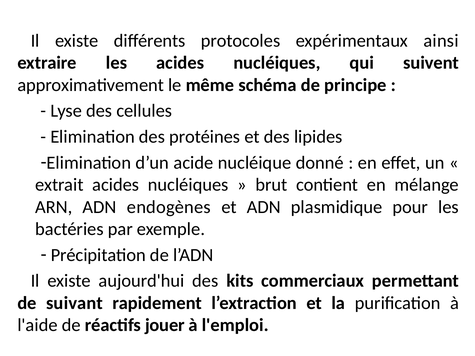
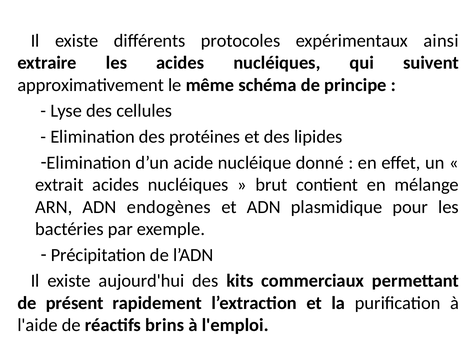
suivant: suivant -> présent (75, 303)
jouer: jouer -> brins (165, 325)
